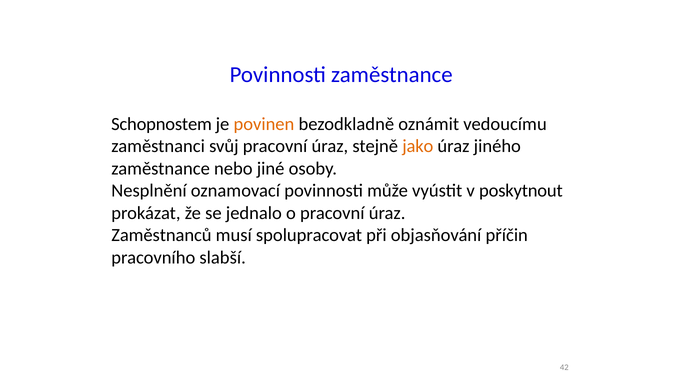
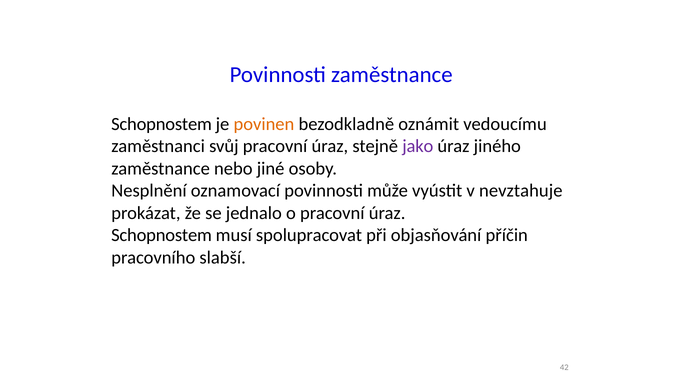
jako colour: orange -> purple (418, 146)
poskytnout: poskytnout -> nevztahuje (521, 191)
Zaměstnanců: Zaměstnanců -> Schopnostem (161, 235)
